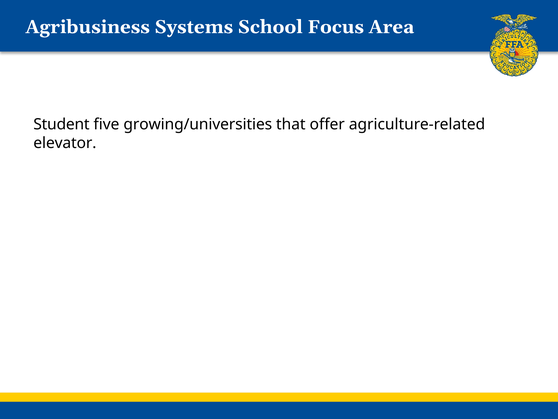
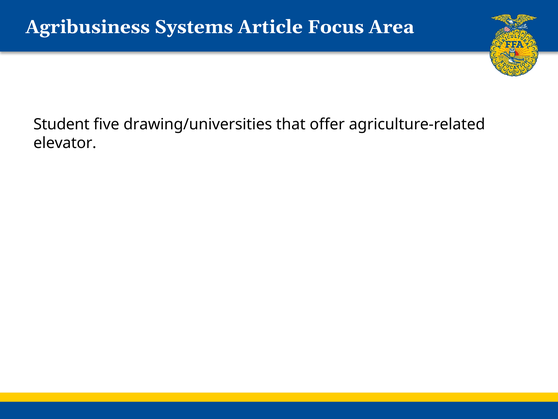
School: School -> Article (270, 27)
growing/universities: growing/universities -> drawing/universities (198, 124)
